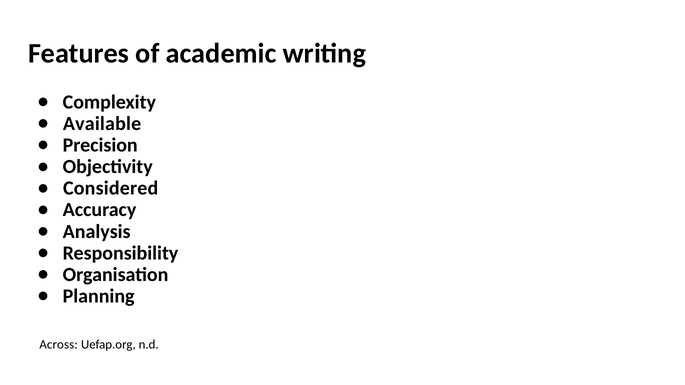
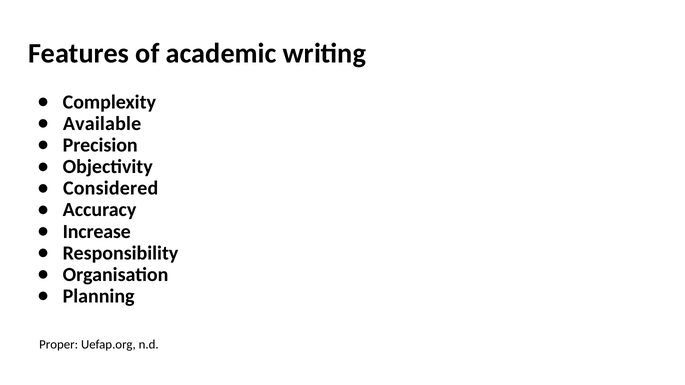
Analysis: Analysis -> Increase (97, 232)
Across: Across -> Proper (59, 345)
